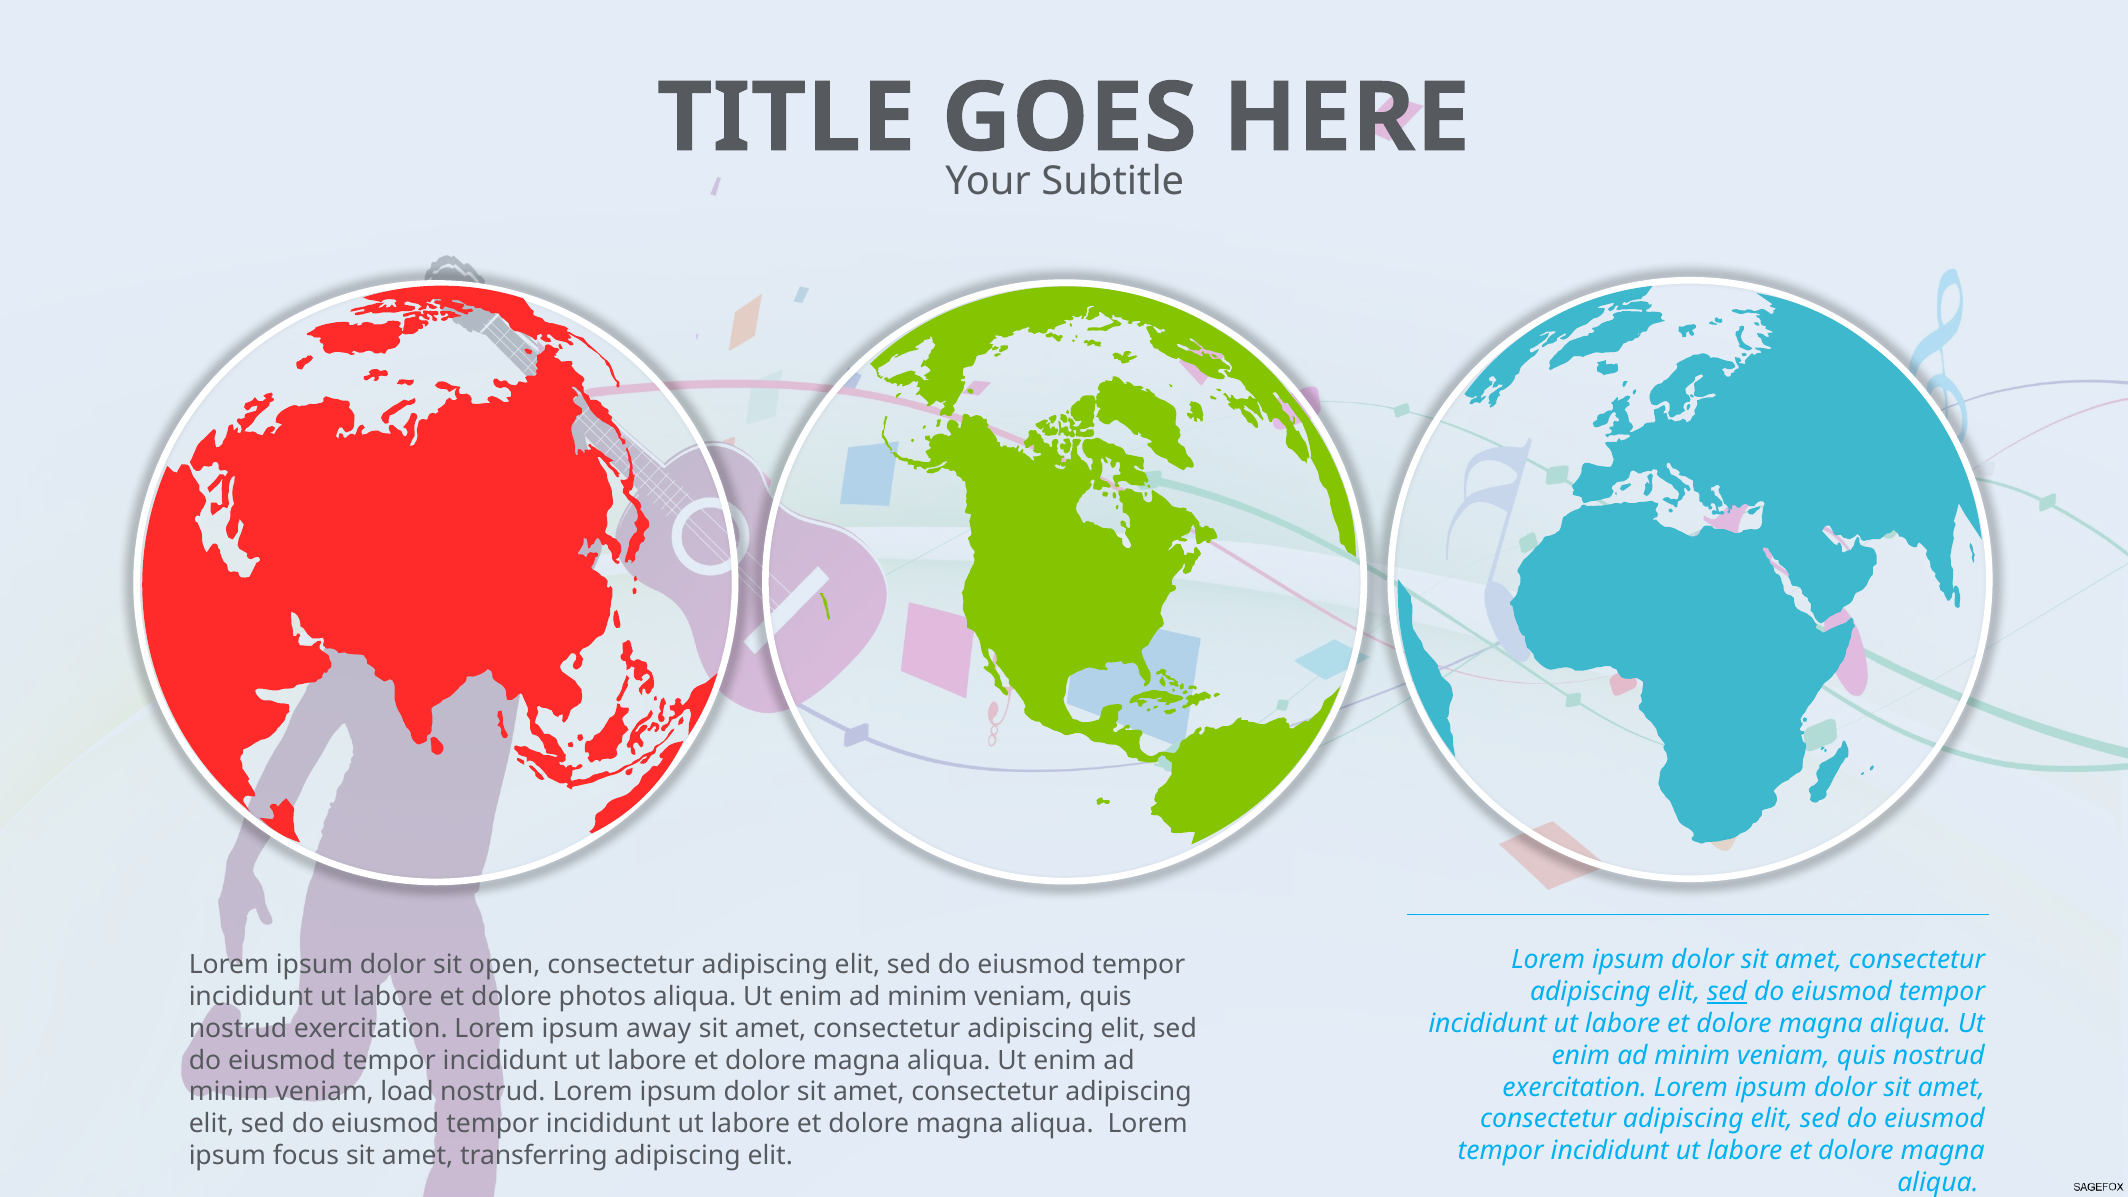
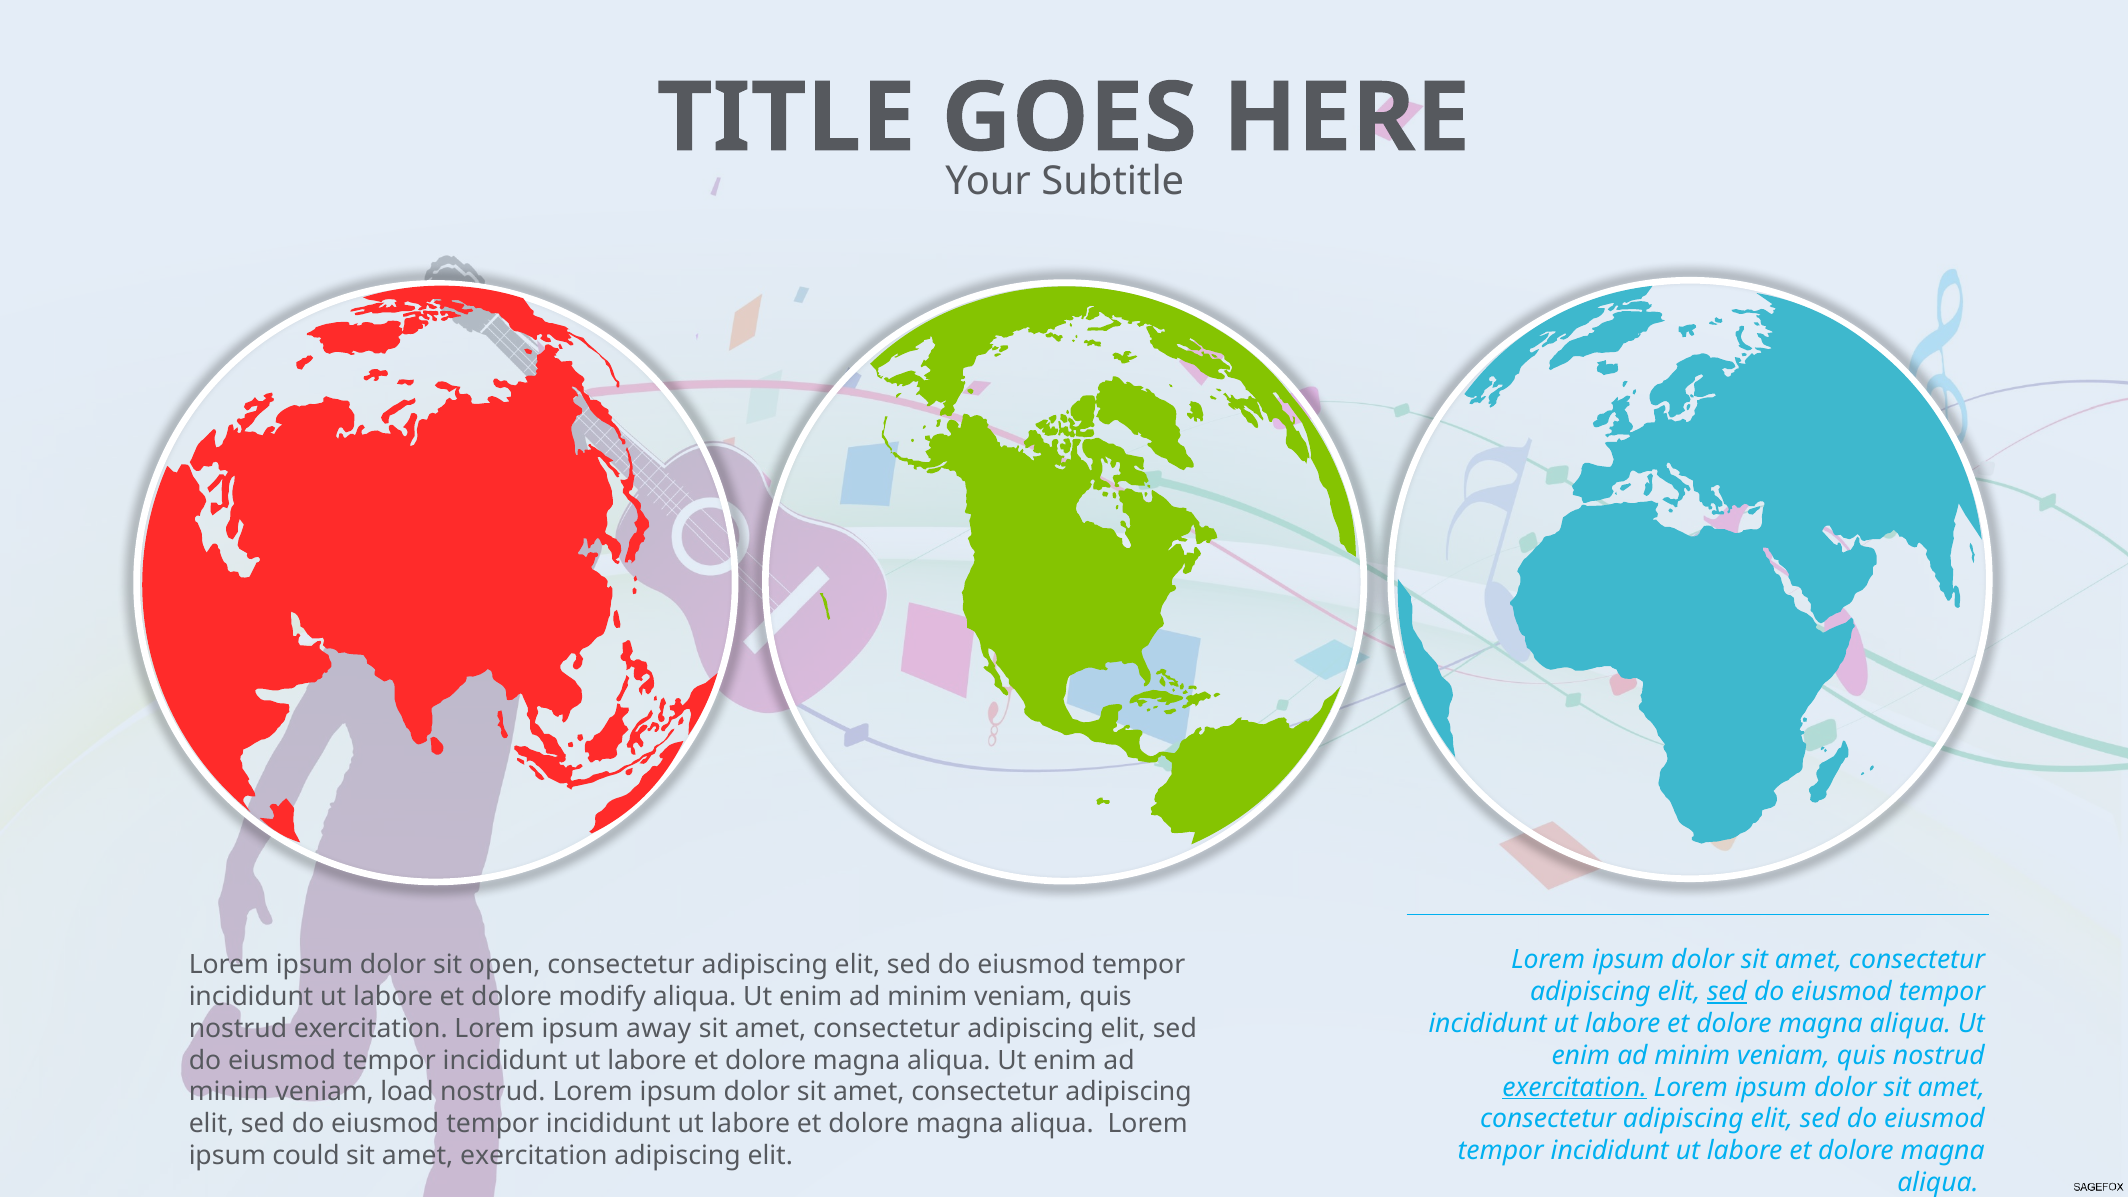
photos: photos -> modify (602, 996)
exercitation underline: none -> present (1575, 1087)
focus: focus -> could (306, 1156)
amet transferring: transferring -> exercitation (534, 1156)
